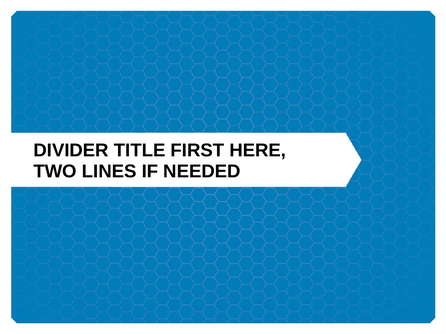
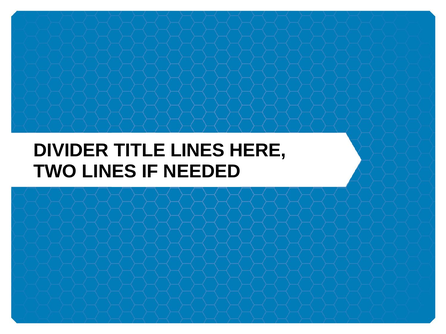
TITLE FIRST: FIRST -> LINES (197, 150)
